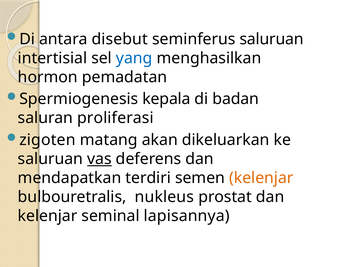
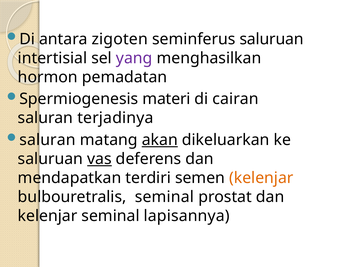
disebut: disebut -> zigoten (120, 39)
yang colour: blue -> purple (134, 58)
kepala: kepala -> materi (166, 99)
badan: badan -> cairan (236, 99)
proliferasi: proliferasi -> terjadinya (115, 118)
zigoten: zigoten -> saluran (47, 140)
akan underline: none -> present (160, 140)
bulbouretralis nukleus: nukleus -> seminal (164, 197)
